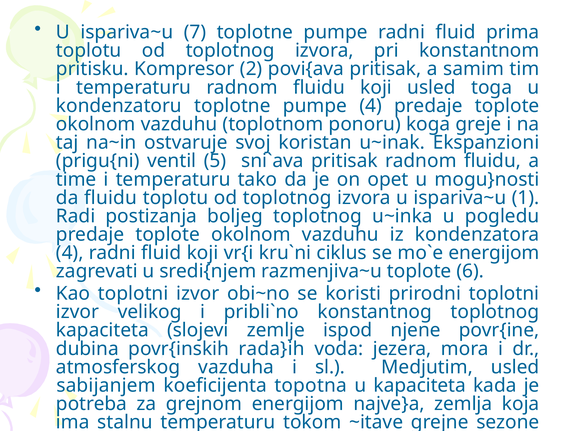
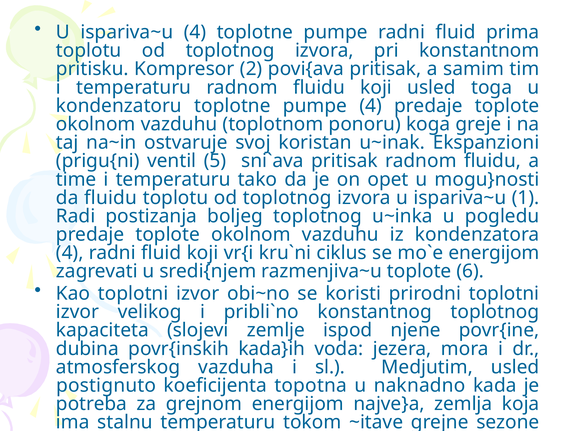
ispariva~u 7: 7 -> 4 (195, 32)
rada}ih: rada}ih -> kada}ih (272, 348)
sabijanjem: sabijanjem -> postignuto (106, 385)
u kapaciteta: kapaciteta -> naknadno (420, 385)
